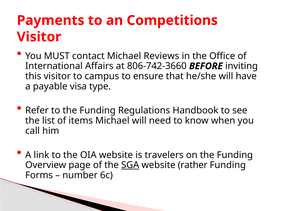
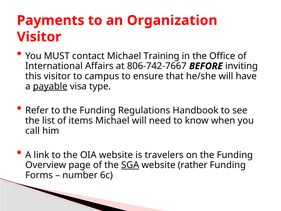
Competitions: Competitions -> Organization (172, 20)
Reviews: Reviews -> Training (161, 56)
806-742-3660: 806-742-3660 -> 806-742-7667 (157, 66)
payable underline: none -> present (50, 86)
